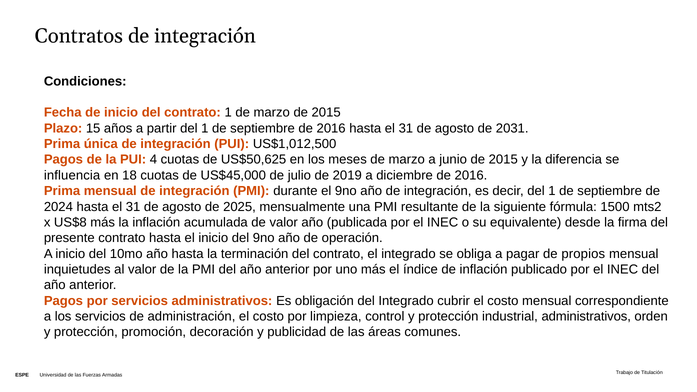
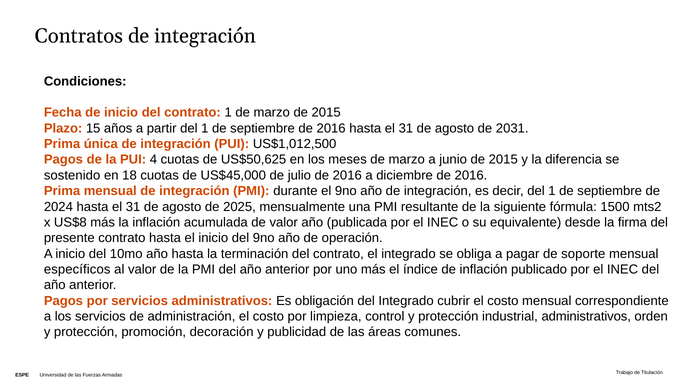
influencia: influencia -> sostenido (72, 175)
julio de 2019: 2019 -> 2016 (347, 175)
propios: propios -> soporte (583, 254)
inquietudes: inquietudes -> específicos (77, 269)
